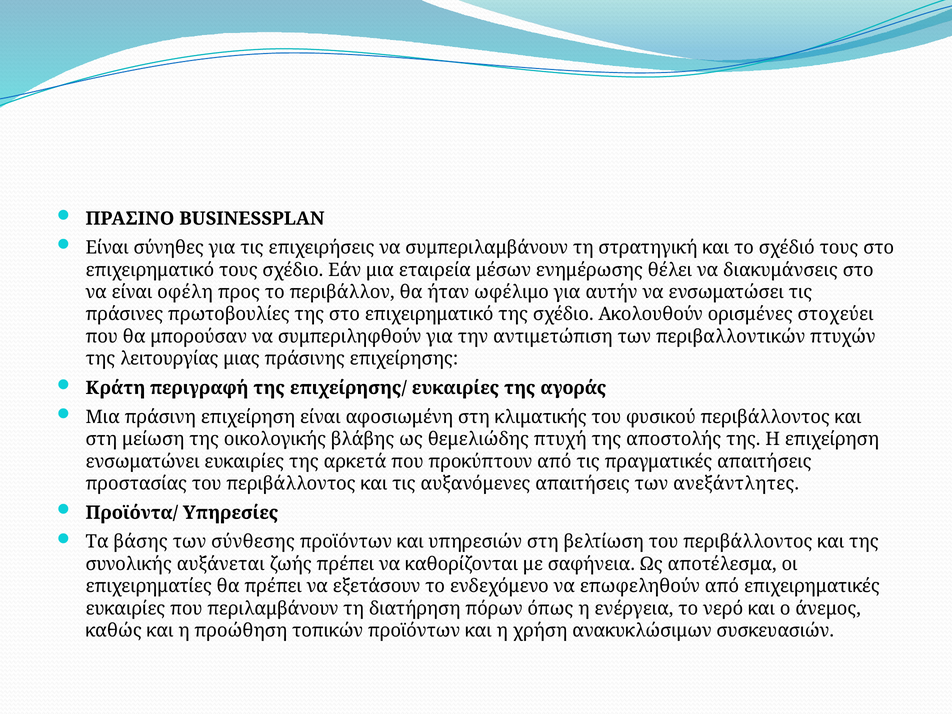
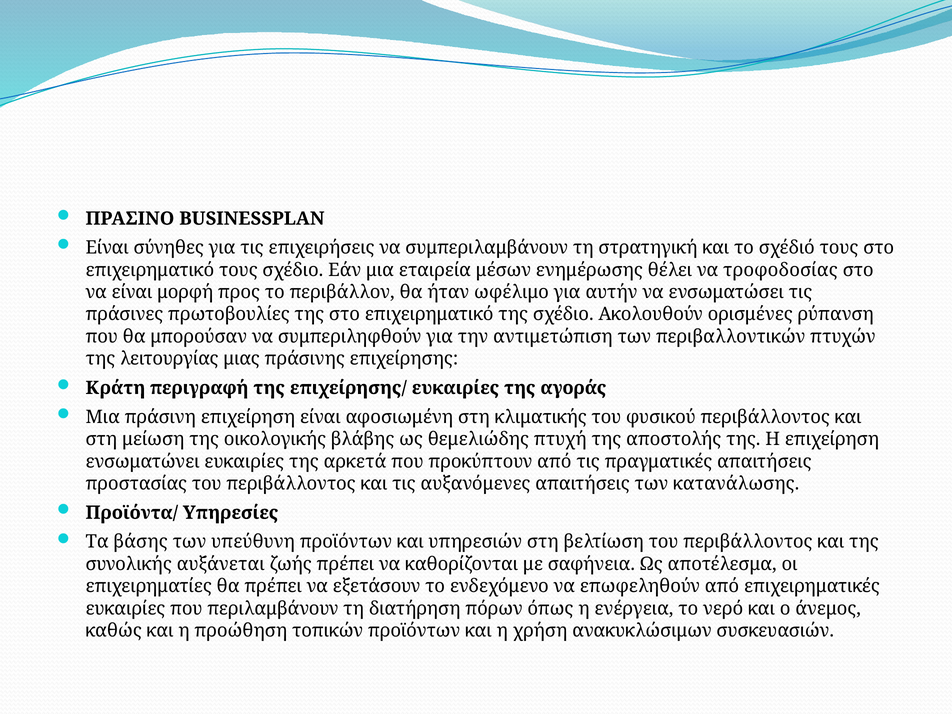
διακυμάνσεις: διακυμάνσεις -> τροφοδοσίας (780, 270)
οφέλη: οφέλη -> μορφή (185, 292)
στοχεύει: στοχεύει -> ρύπανση (836, 314)
ανεξάντλητες: ανεξάντλητες -> κατανάλωσης (736, 484)
σύνθεσης: σύνθεσης -> υπεύθυνη (253, 542)
